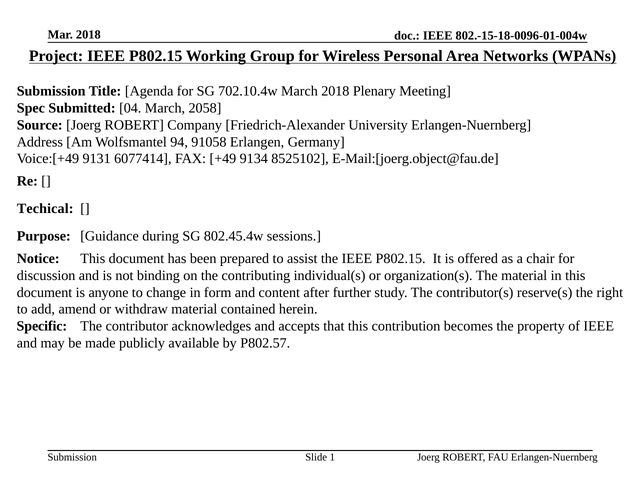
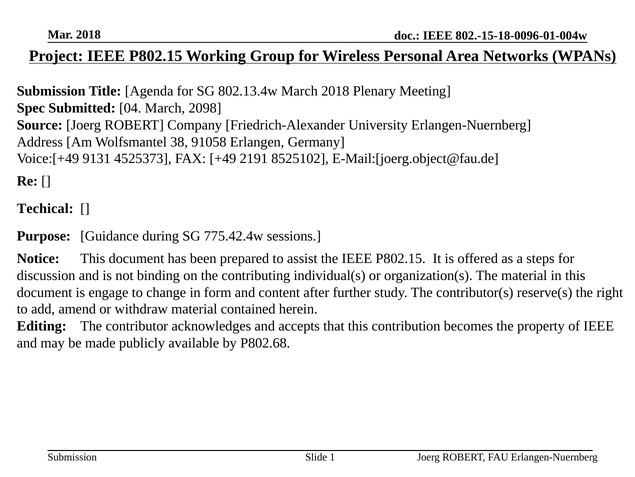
702.10.4w: 702.10.4w -> 802.13.4w (248, 91)
2058: 2058 -> 2098 (205, 108)
94: 94 -> 38 (179, 142)
6077414: 6077414 -> 4525373 (143, 159)
9134: 9134 -> 2191 (254, 159)
802.45.4w: 802.45.4w -> 775.42.4w (234, 236)
chair: chair -> steps (540, 258)
anyone: anyone -> engage (108, 292)
Specific: Specific -> Editing (42, 326)
P802.57: P802.57 -> P802.68 (265, 343)
